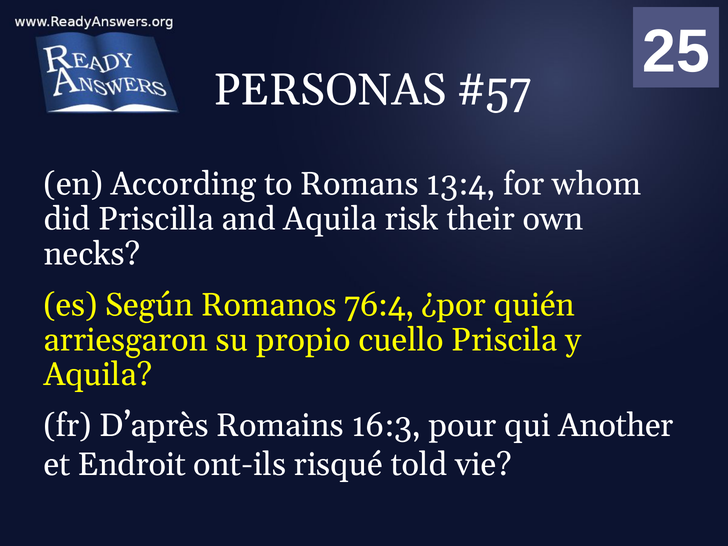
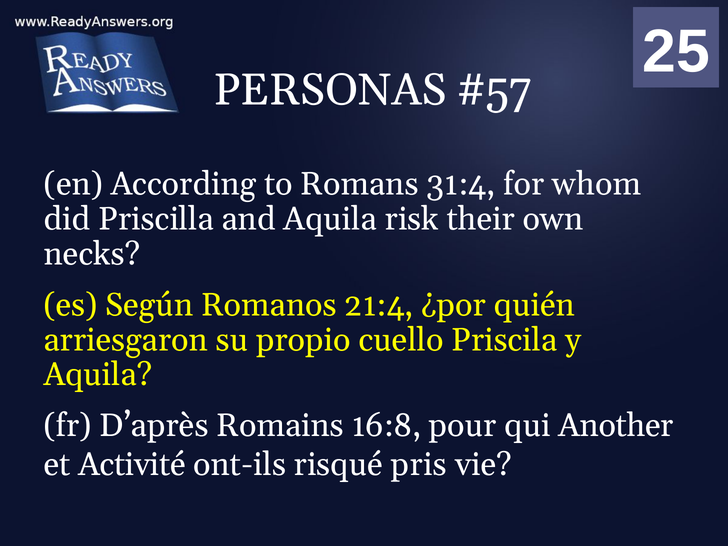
13:4: 13:4 -> 31:4 (461, 184)
76:4: 76:4 -> 21:4 (379, 305)
16:3: 16:3 -> 16:8 (386, 426)
Endroit: Endroit -> Activité (132, 465)
told: told -> pris (419, 465)
